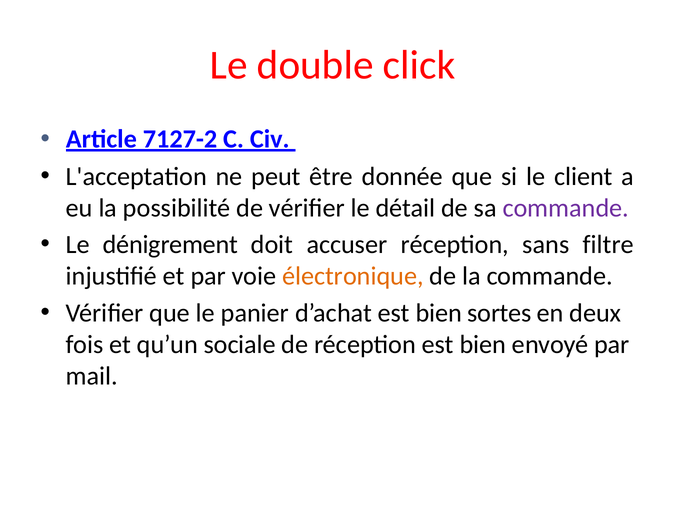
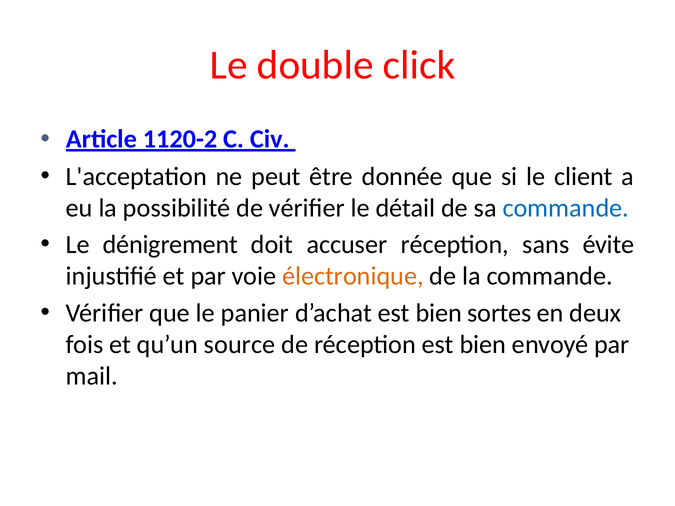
7127-2: 7127-2 -> 1120-2 (180, 139)
commande colour: purple -> blue (566, 208)
filtre: filtre -> évite (608, 245)
sociale: sociale -> source (240, 345)
